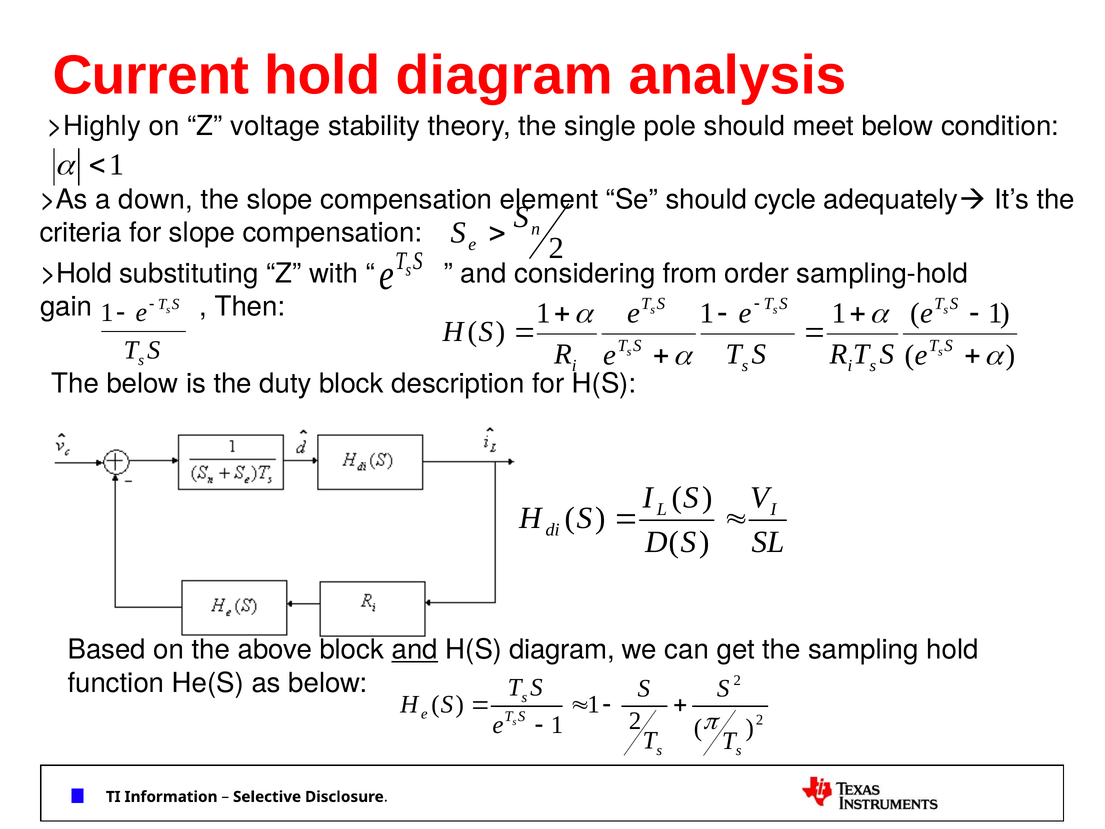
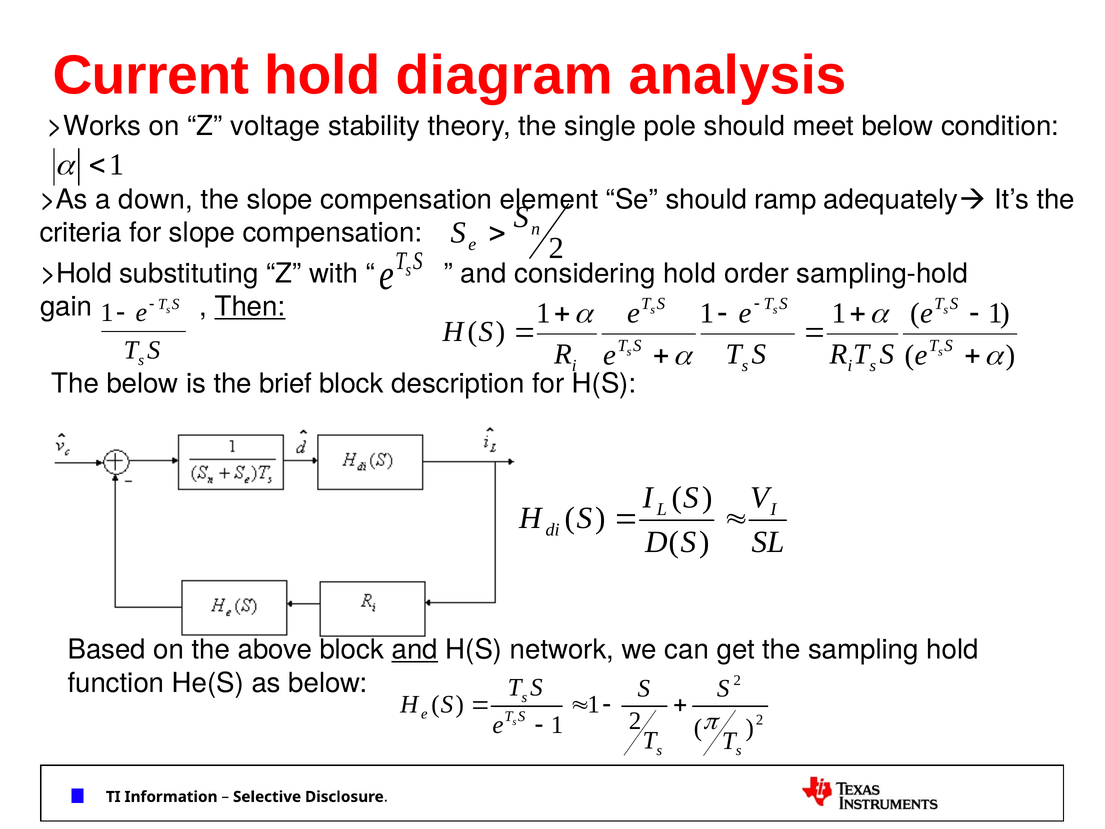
>Highly: >Highly -> >Works (94, 126)
cycle: cycle -> ramp (785, 200)
considering from: from -> hold (690, 273)
Then underline: none -> present (250, 307)
duty: duty -> brief (286, 384)
H(S diagram: diagram -> network (562, 650)
